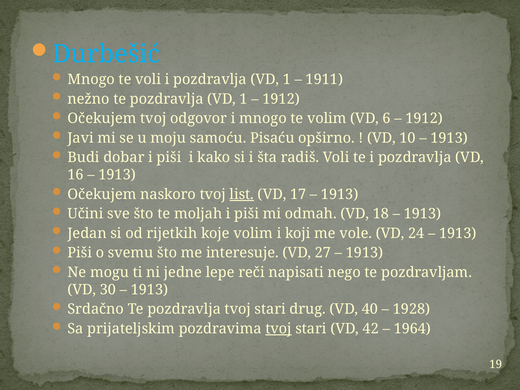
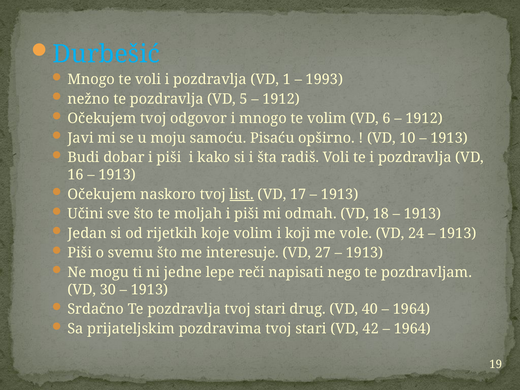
1911: 1911 -> 1993 (324, 79)
te pozdravlja VD 1: 1 -> 5 (244, 99)
1928: 1928 -> 1964 (412, 309)
tvoj underline: present -> none (279, 329)
